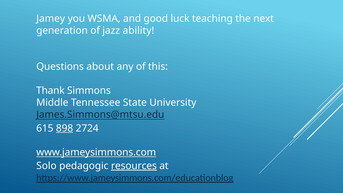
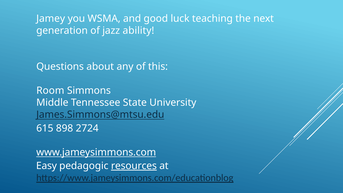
Thank: Thank -> Room (50, 91)
898 underline: present -> none (65, 128)
Solo: Solo -> Easy (47, 166)
